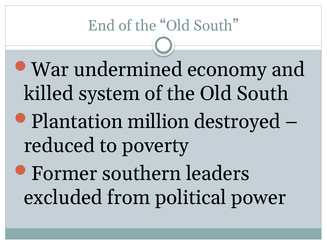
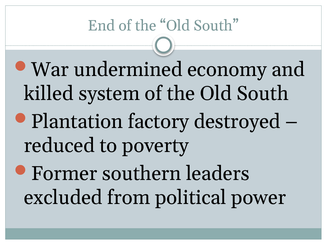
million: million -> factory (158, 122)
